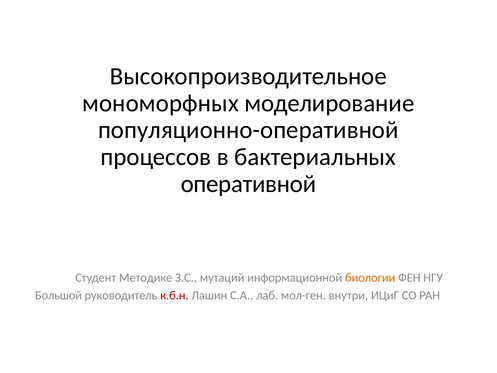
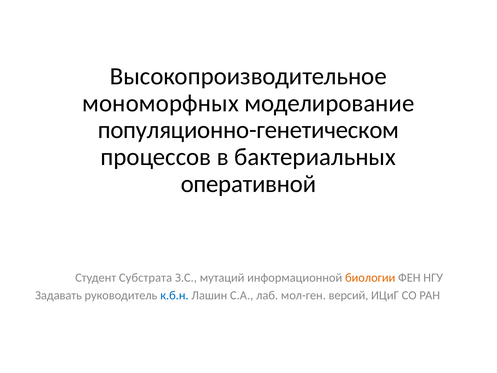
популяционно-оперативной: популяционно-оперативной -> популяционно-генетическом (248, 130)
Методике: Методике -> Субстрата (146, 278)
Большой: Большой -> Задавать (59, 295)
к.б.н colour: red -> blue (174, 295)
внутри: внутри -> версий (348, 295)
